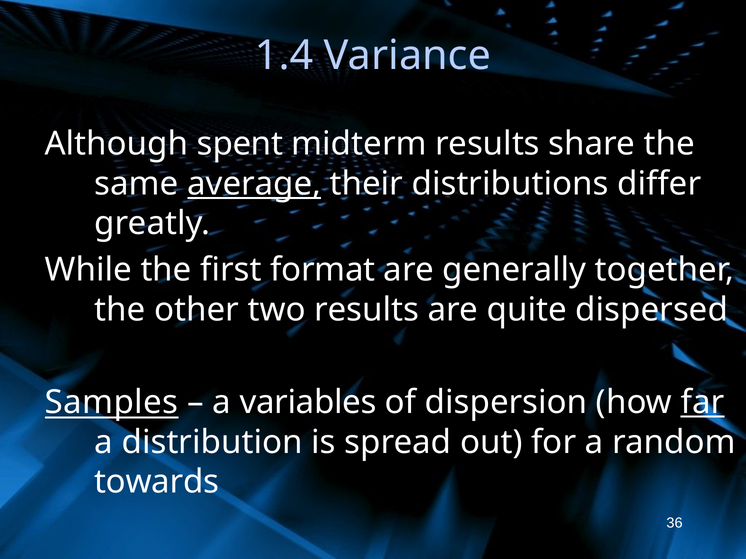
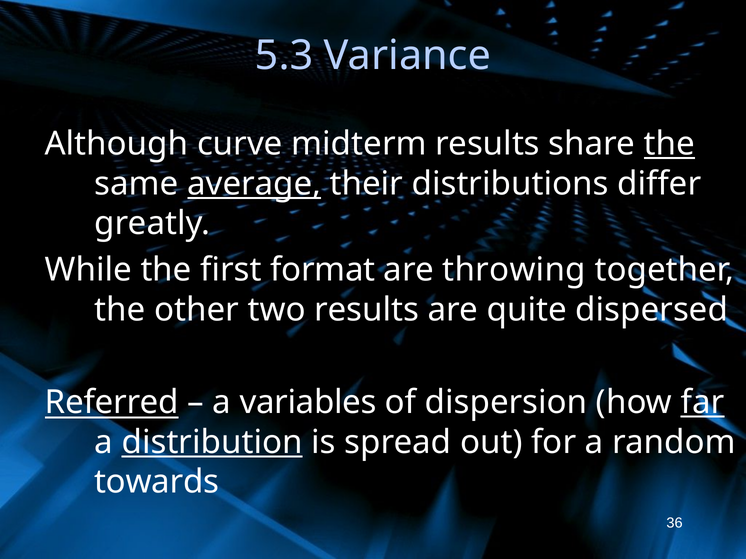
1.4: 1.4 -> 5.3 (284, 56)
spent: spent -> curve (240, 144)
the underline: none -> present (669, 144)
generally: generally -> throwing (514, 270)
Samples: Samples -> Referred (112, 403)
distribution underline: none -> present (212, 443)
